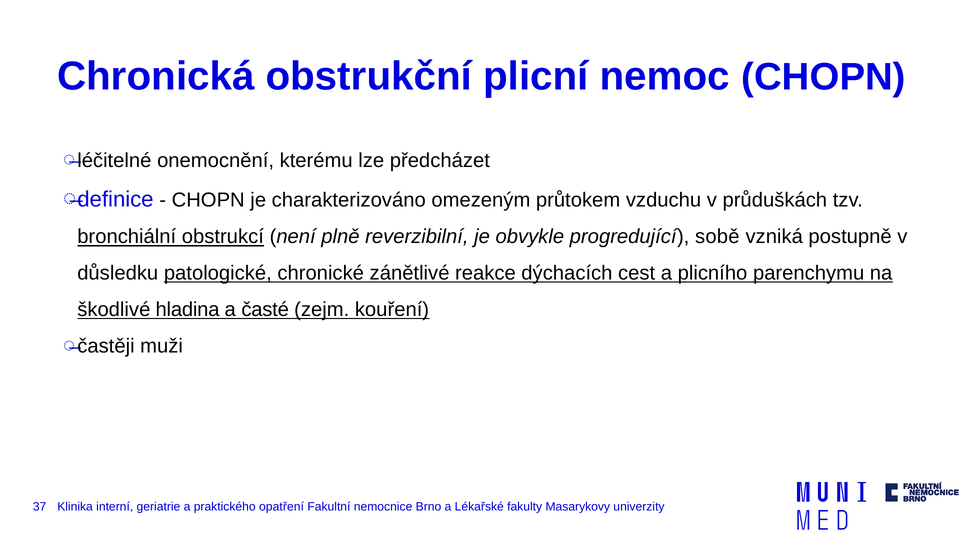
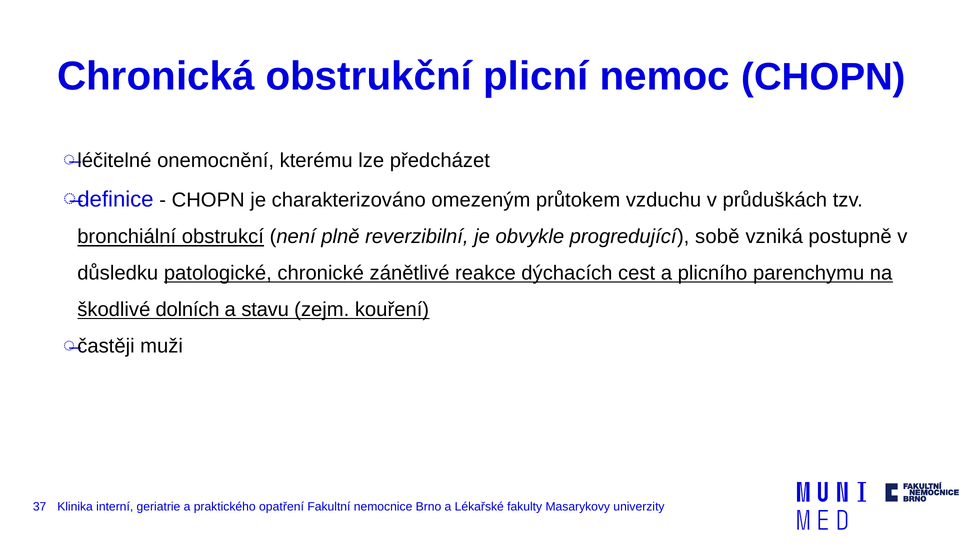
hladina: hladina -> dolních (188, 309)
časté: časté -> stavu (265, 309)
